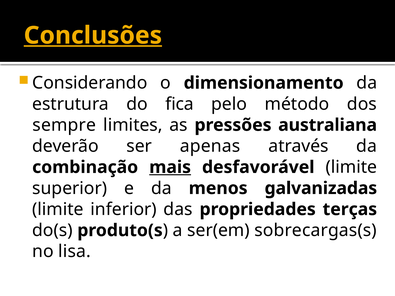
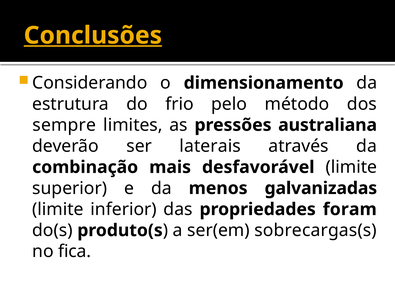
fica: fica -> frio (180, 104)
apenas: apenas -> laterais (210, 146)
mais underline: present -> none (170, 167)
terças: terças -> foram (350, 209)
lisa: lisa -> fica (75, 252)
